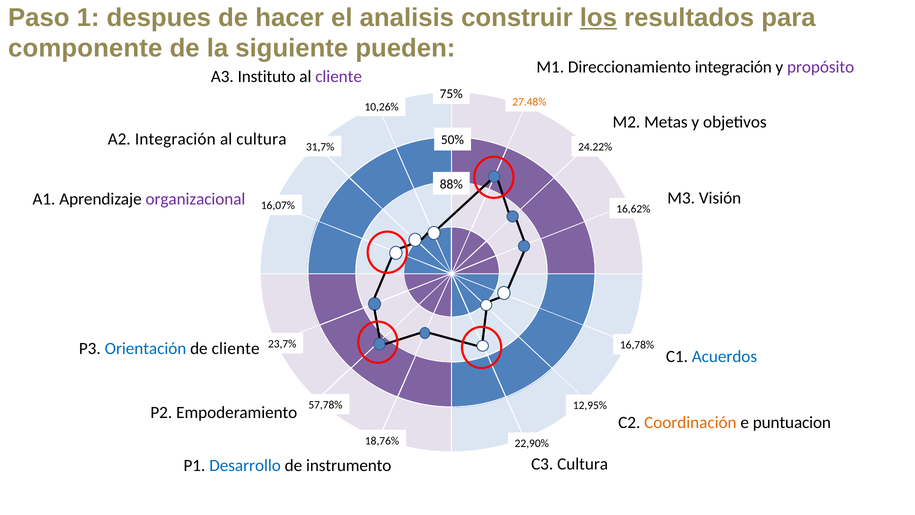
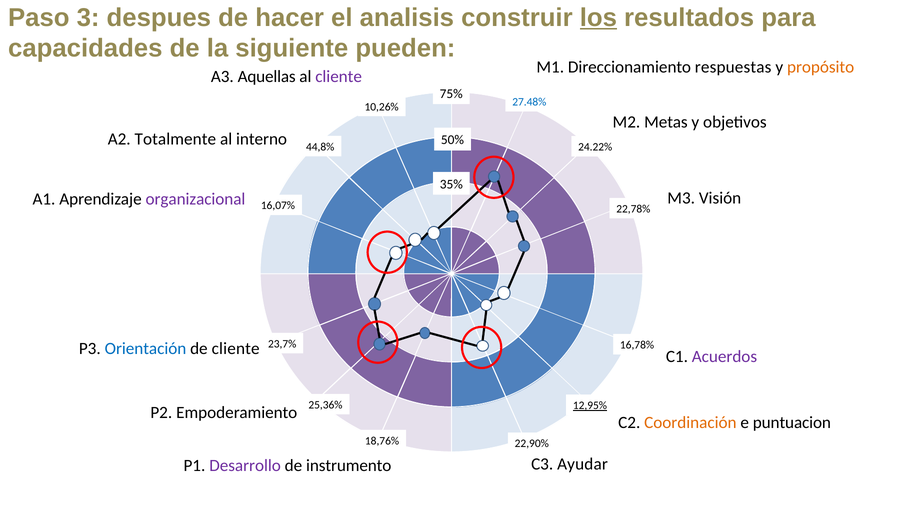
1: 1 -> 3 (88, 18)
componente: componente -> capacidades (85, 48)
Direccionamiento integración: integración -> respuestas (733, 67)
propósito colour: purple -> orange (821, 67)
Instituto: Instituto -> Aquellas (267, 76)
27.48% colour: orange -> blue (529, 102)
A2 Integración: Integración -> Totalmente (175, 139)
al cultura: cultura -> interno (262, 139)
31,7%: 31,7% -> 44,8% (320, 147)
88%: 88% -> 35% (451, 184)
16,62%: 16,62% -> 22,78% (633, 209)
Acuerdos colour: blue -> purple (724, 357)
57,78%: 57,78% -> 25,36% (325, 405)
12,95% underline: none -> present (590, 405)
Desarrollo colour: blue -> purple (245, 465)
C3 Cultura: Cultura -> Ayudar (583, 464)
